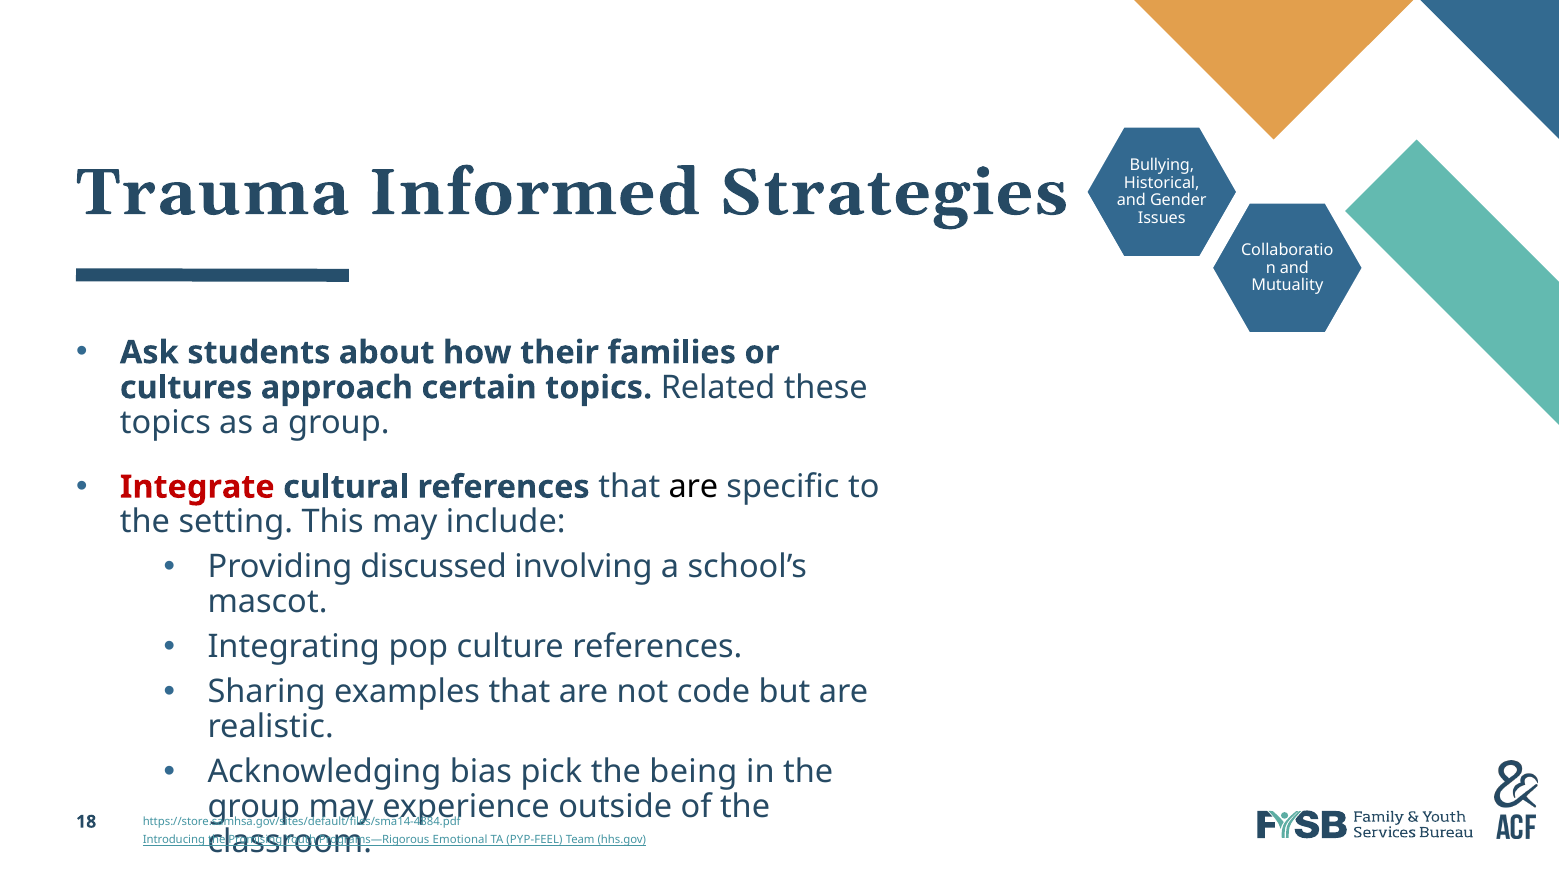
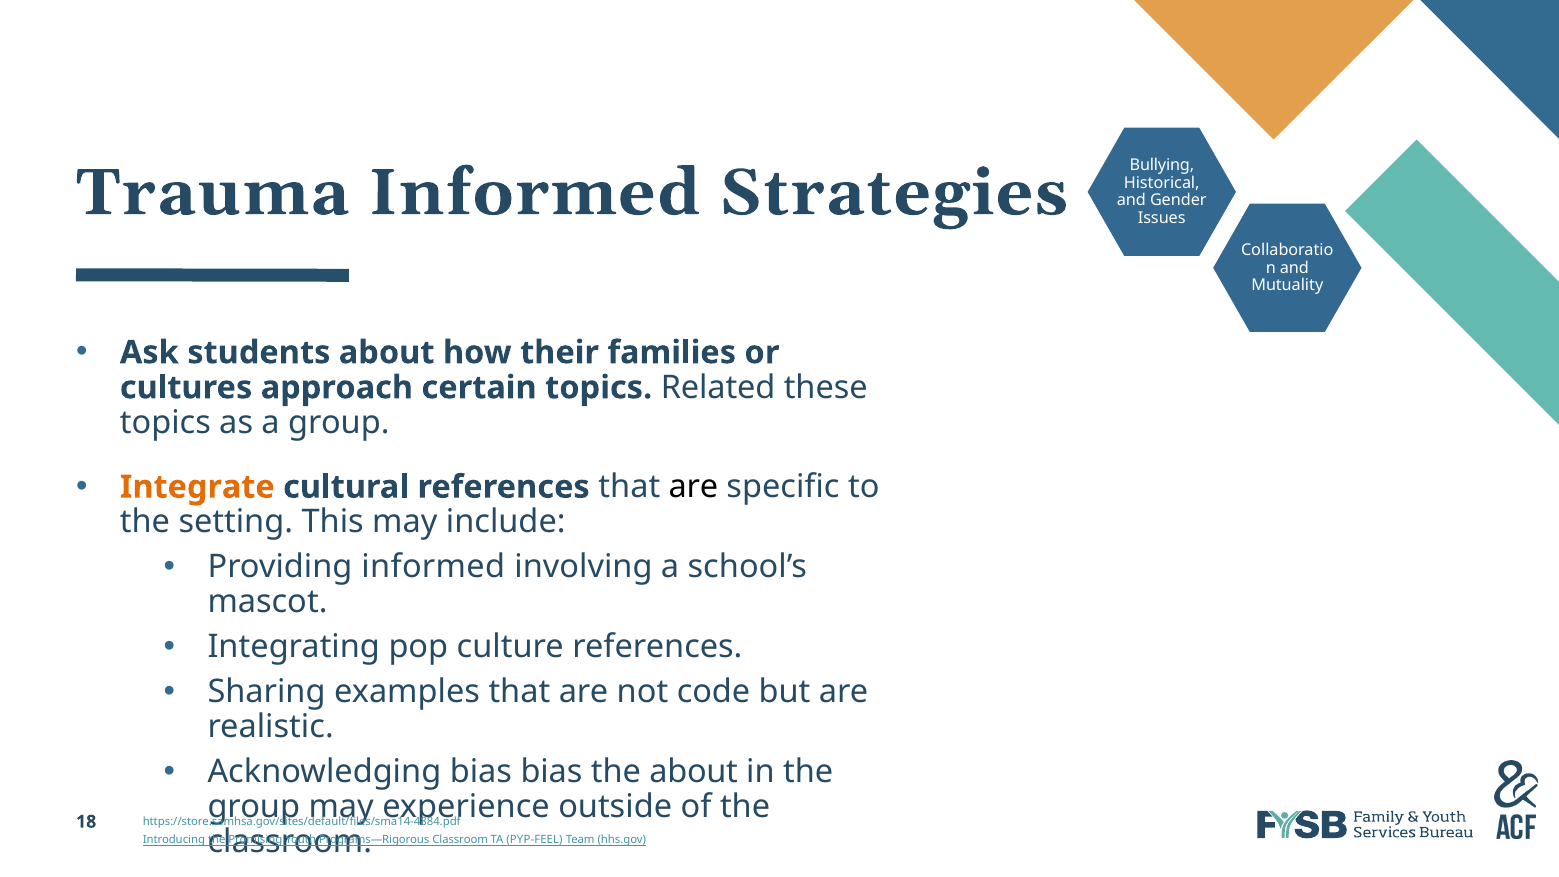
Integrate colour: red -> orange (197, 487)
Providing discussed: discussed -> informed (433, 567)
bias pick: pick -> bias (551, 772)
the being: being -> about (694, 772)
Emotional: Emotional -> Classroom (460, 840)
